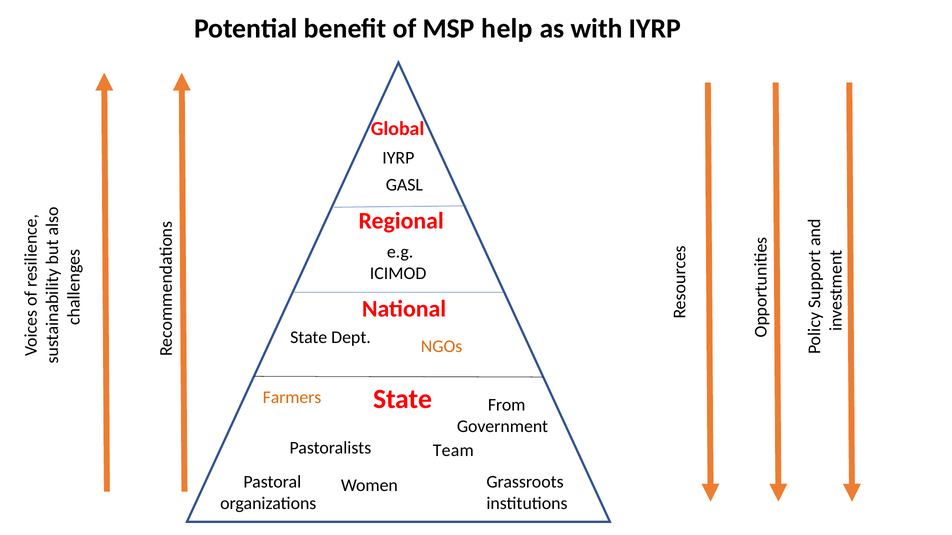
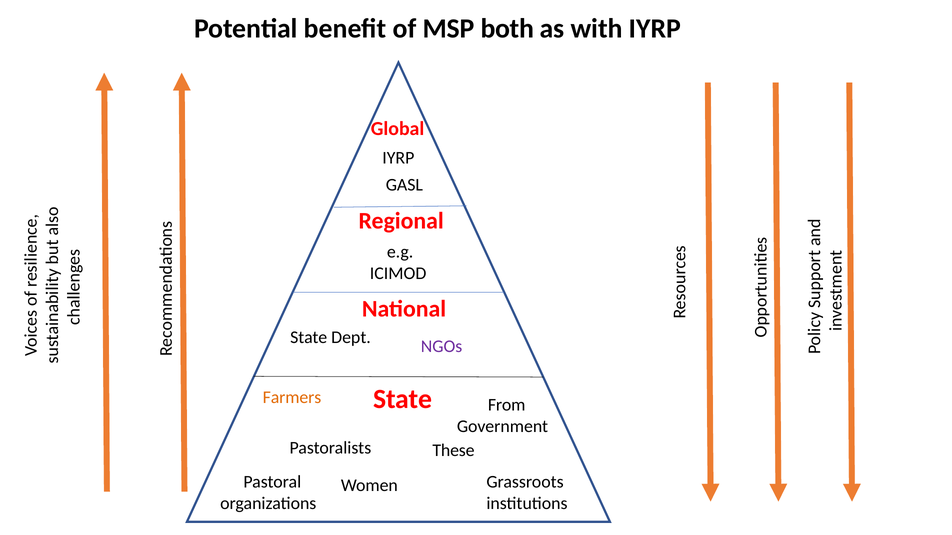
help: help -> both (507, 29)
NGOs colour: orange -> purple (442, 347)
Team: Team -> These (453, 451)
